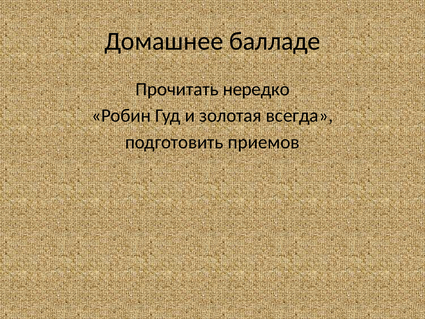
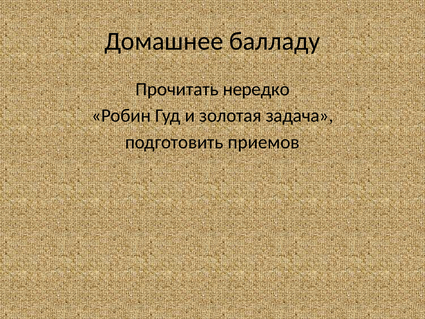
балладе: балладе -> балладу (275, 41)
всегда: всегда -> задача (300, 116)
